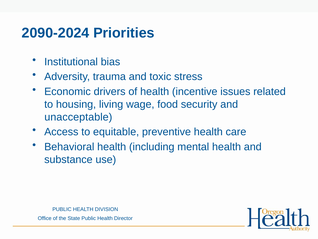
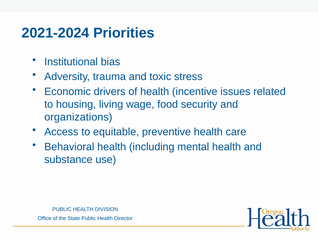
2090-2024: 2090-2024 -> 2021-2024 (56, 33)
unacceptable: unacceptable -> organizations (78, 117)
